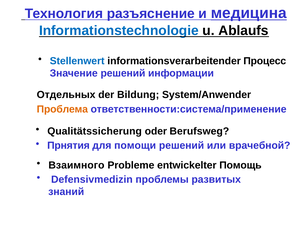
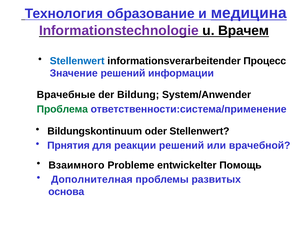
разъяснение: разъяснение -> образование (151, 14)
Informationstechnologie colour: blue -> purple (119, 31)
Ablaufs: Ablaufs -> Врачем (244, 31)
Отдельных: Отдельных -> Врачебные (66, 95)
Проблема colour: orange -> green (62, 109)
Qualitätssicherung: Qualitätssicherung -> Bildungskontinuum (95, 131)
oder Berufsweg: Berufsweg -> Stellenwert (199, 131)
помощи: помощи -> реакции (135, 146)
Defensivmedizin: Defensivmedizin -> Дополнителная (92, 179)
знаний: знаний -> основа (66, 192)
